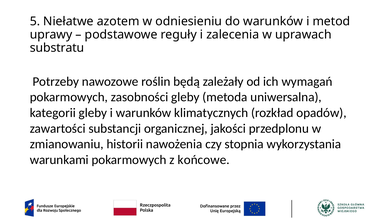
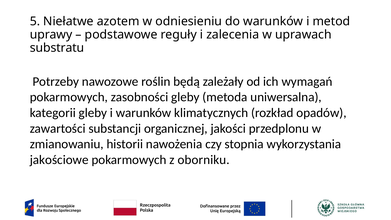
warunkami: warunkami -> jakościowe (59, 160)
końcowe: końcowe -> oborniku (204, 160)
